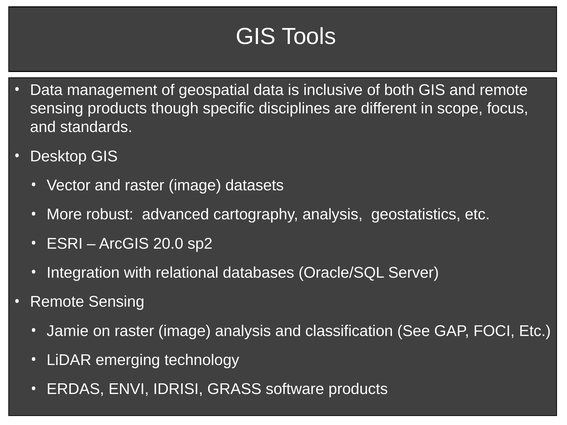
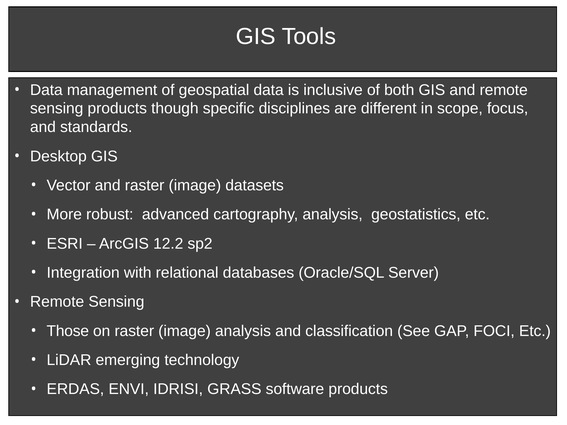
20.0: 20.0 -> 12.2 (168, 244)
Jamie: Jamie -> Those (68, 331)
